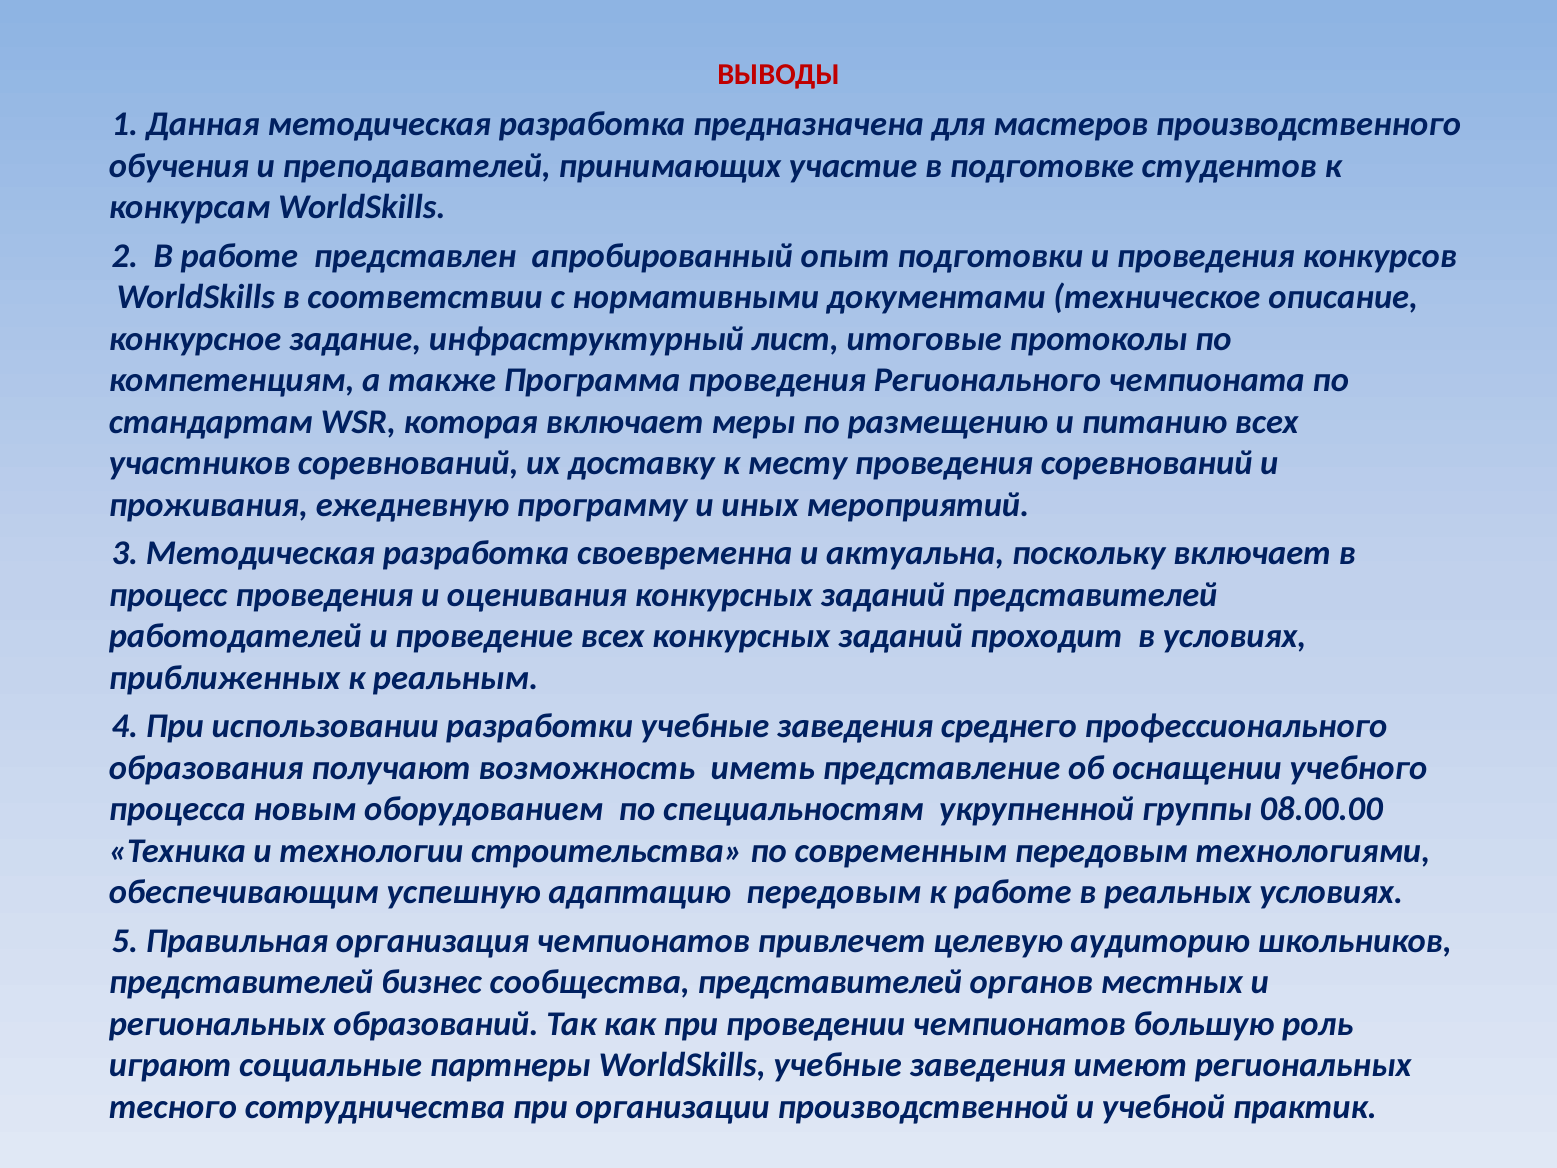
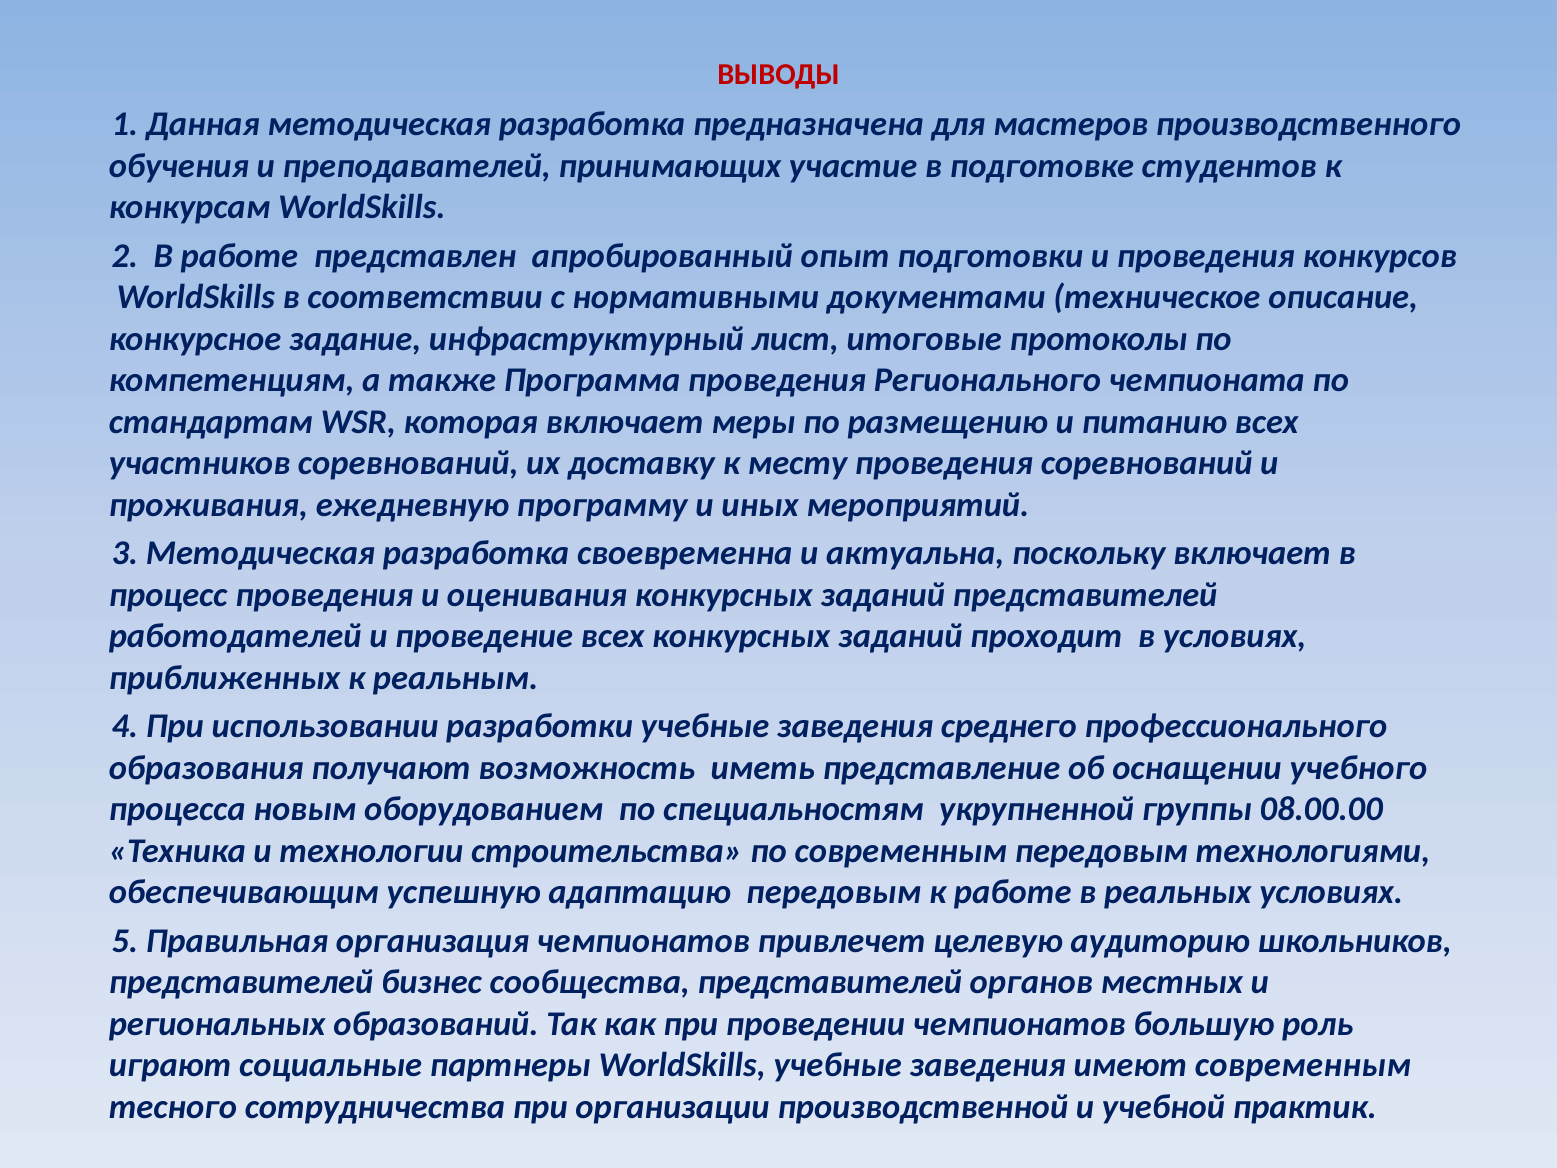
имеют региональных: региональных -> современным (1303, 1065)
